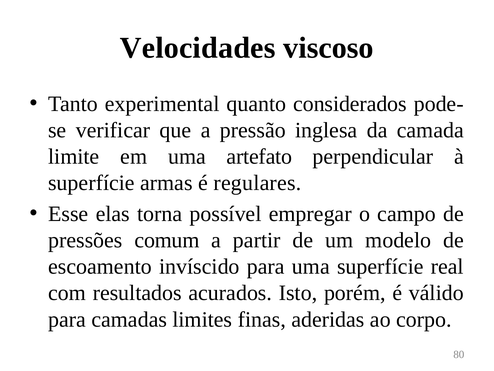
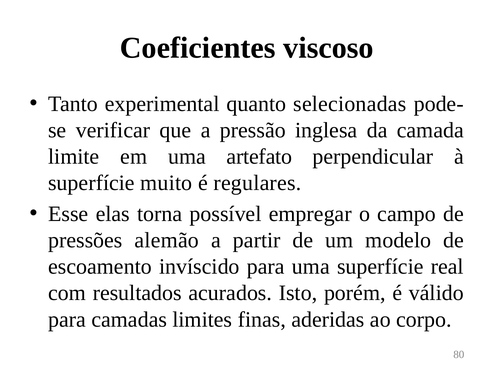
Velocidades: Velocidades -> Coeficientes (198, 48)
considerados: considerados -> selecionadas (350, 104)
armas: armas -> muito (166, 183)
comum: comum -> alemão (167, 240)
